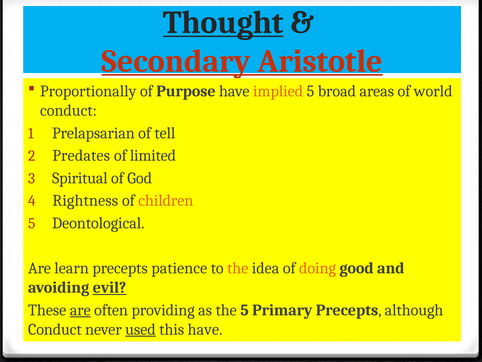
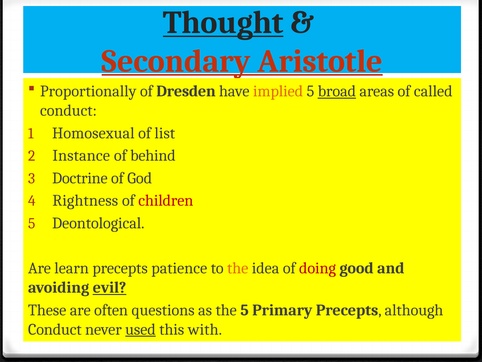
Purpose: Purpose -> Dresden (186, 91)
broad underline: none -> present (337, 91)
world: world -> called (433, 91)
Prelapsarian: Prelapsarian -> Homosexual (93, 133)
tell: tell -> list (165, 133)
Predates: Predates -> Instance (81, 155)
limited: limited -> behind (153, 155)
Spiritual: Spiritual -> Doctrine (80, 178)
children colour: orange -> red (166, 200)
doing colour: orange -> red (318, 268)
are underline: present -> none (80, 310)
providing: providing -> questions (163, 310)
this have: have -> with (205, 329)
